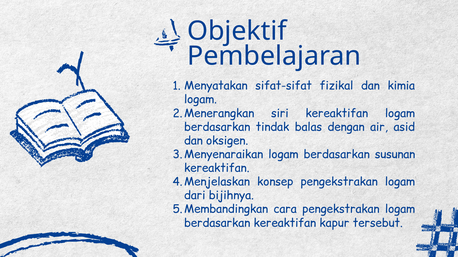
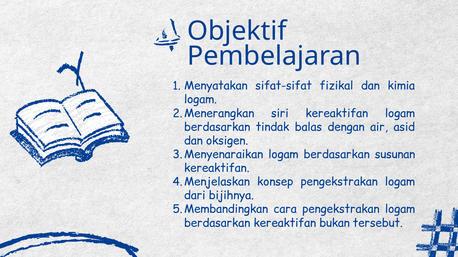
kapur: kapur -> bukan (335, 223)
